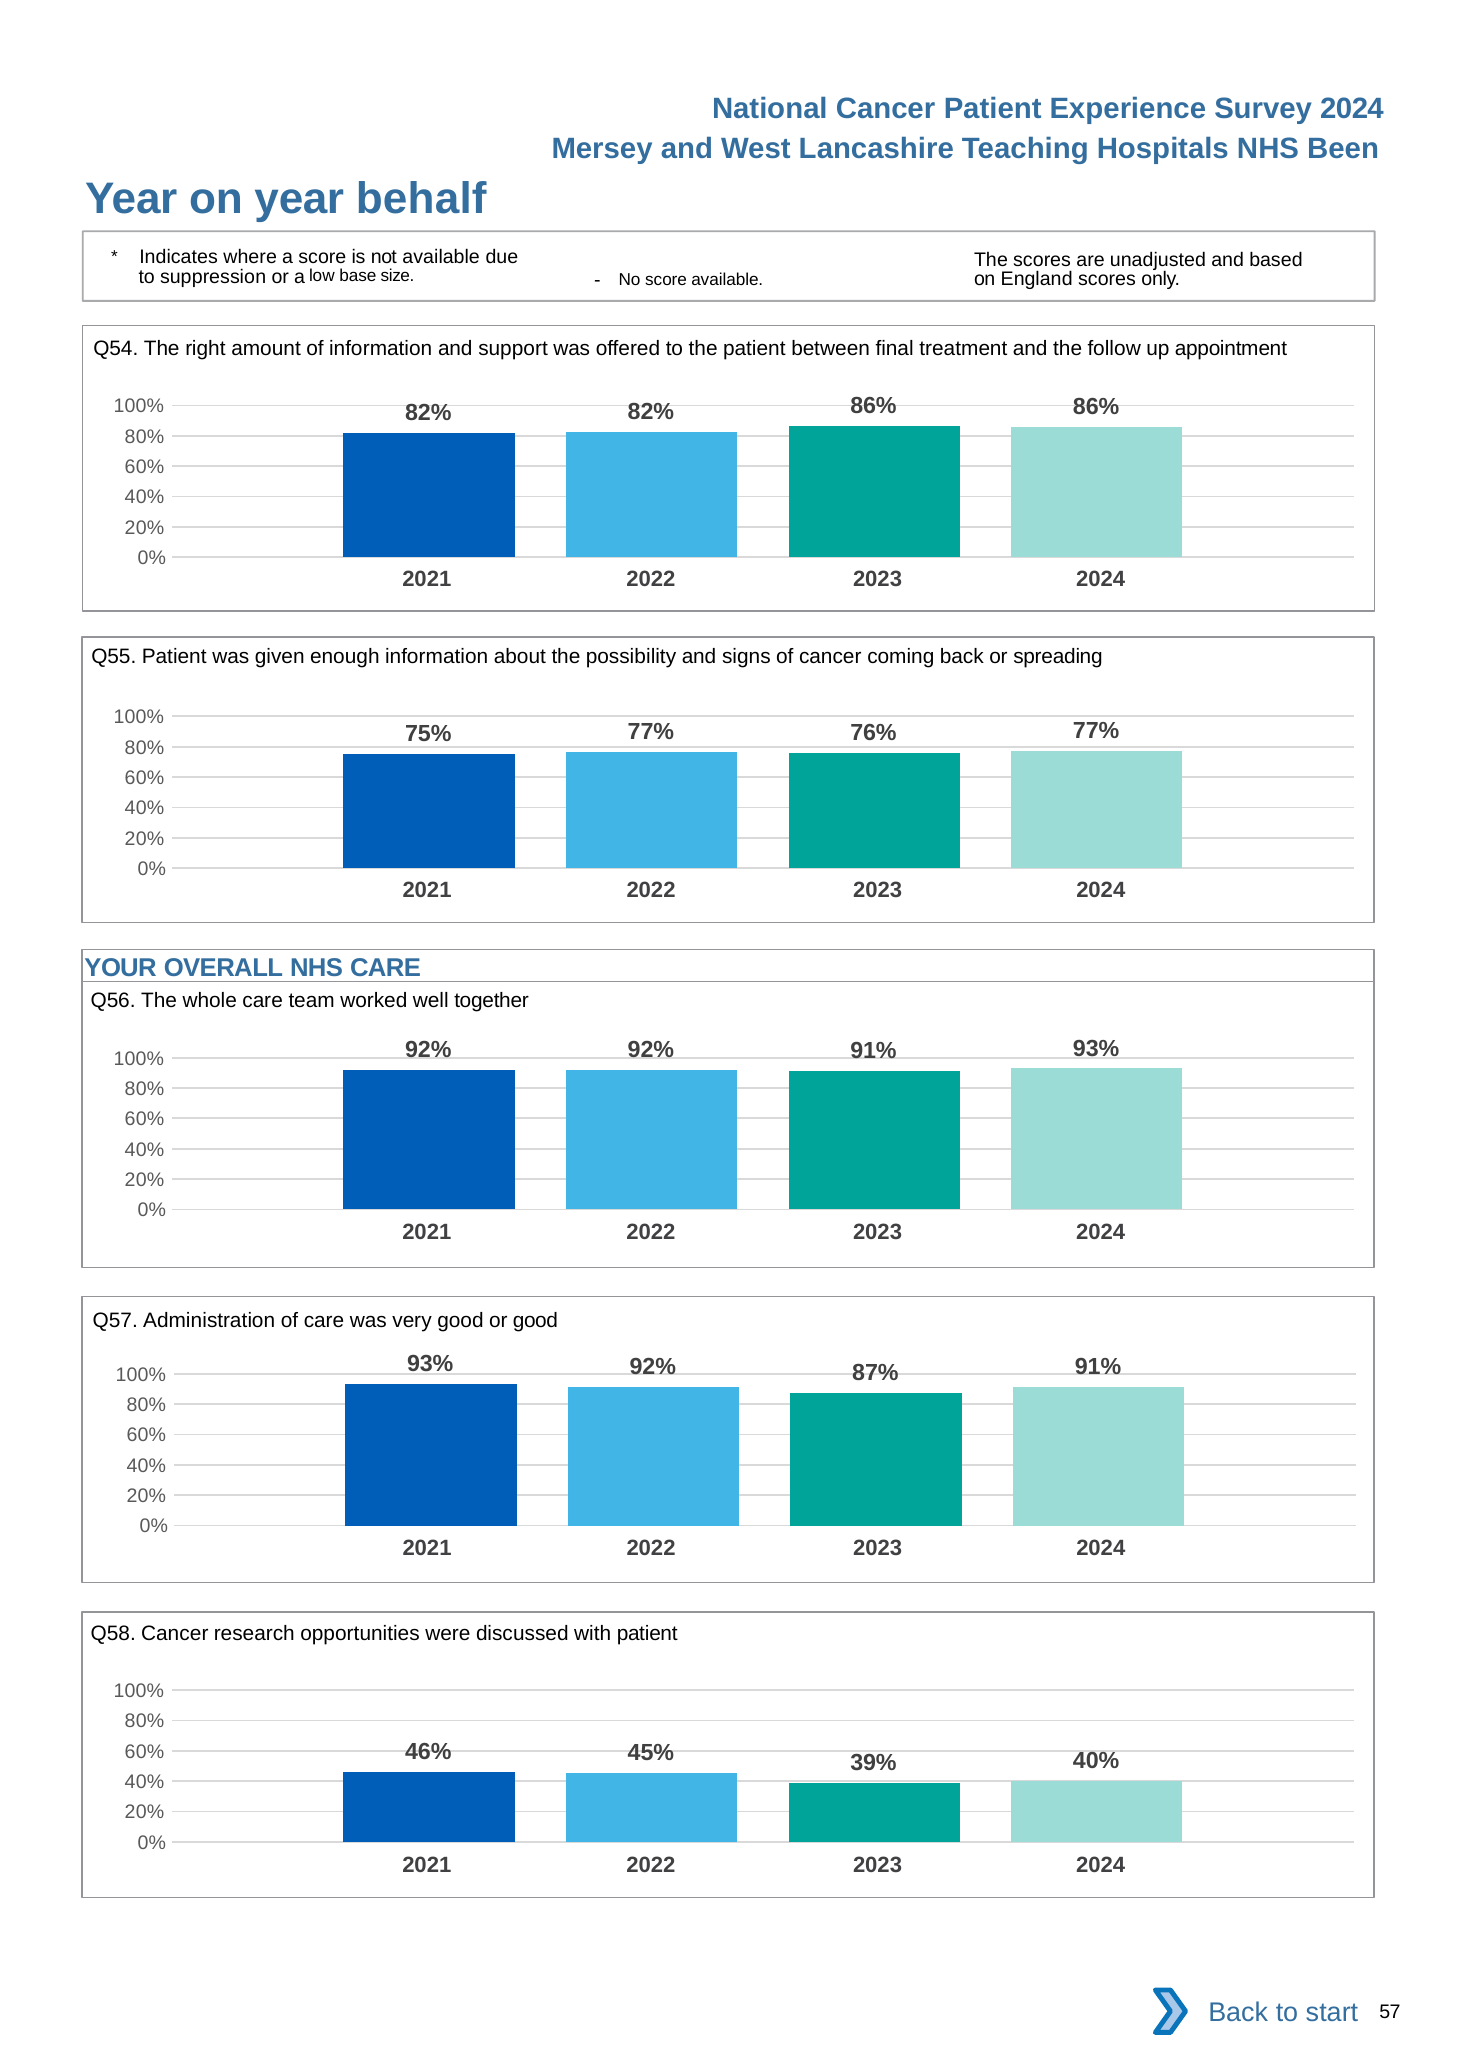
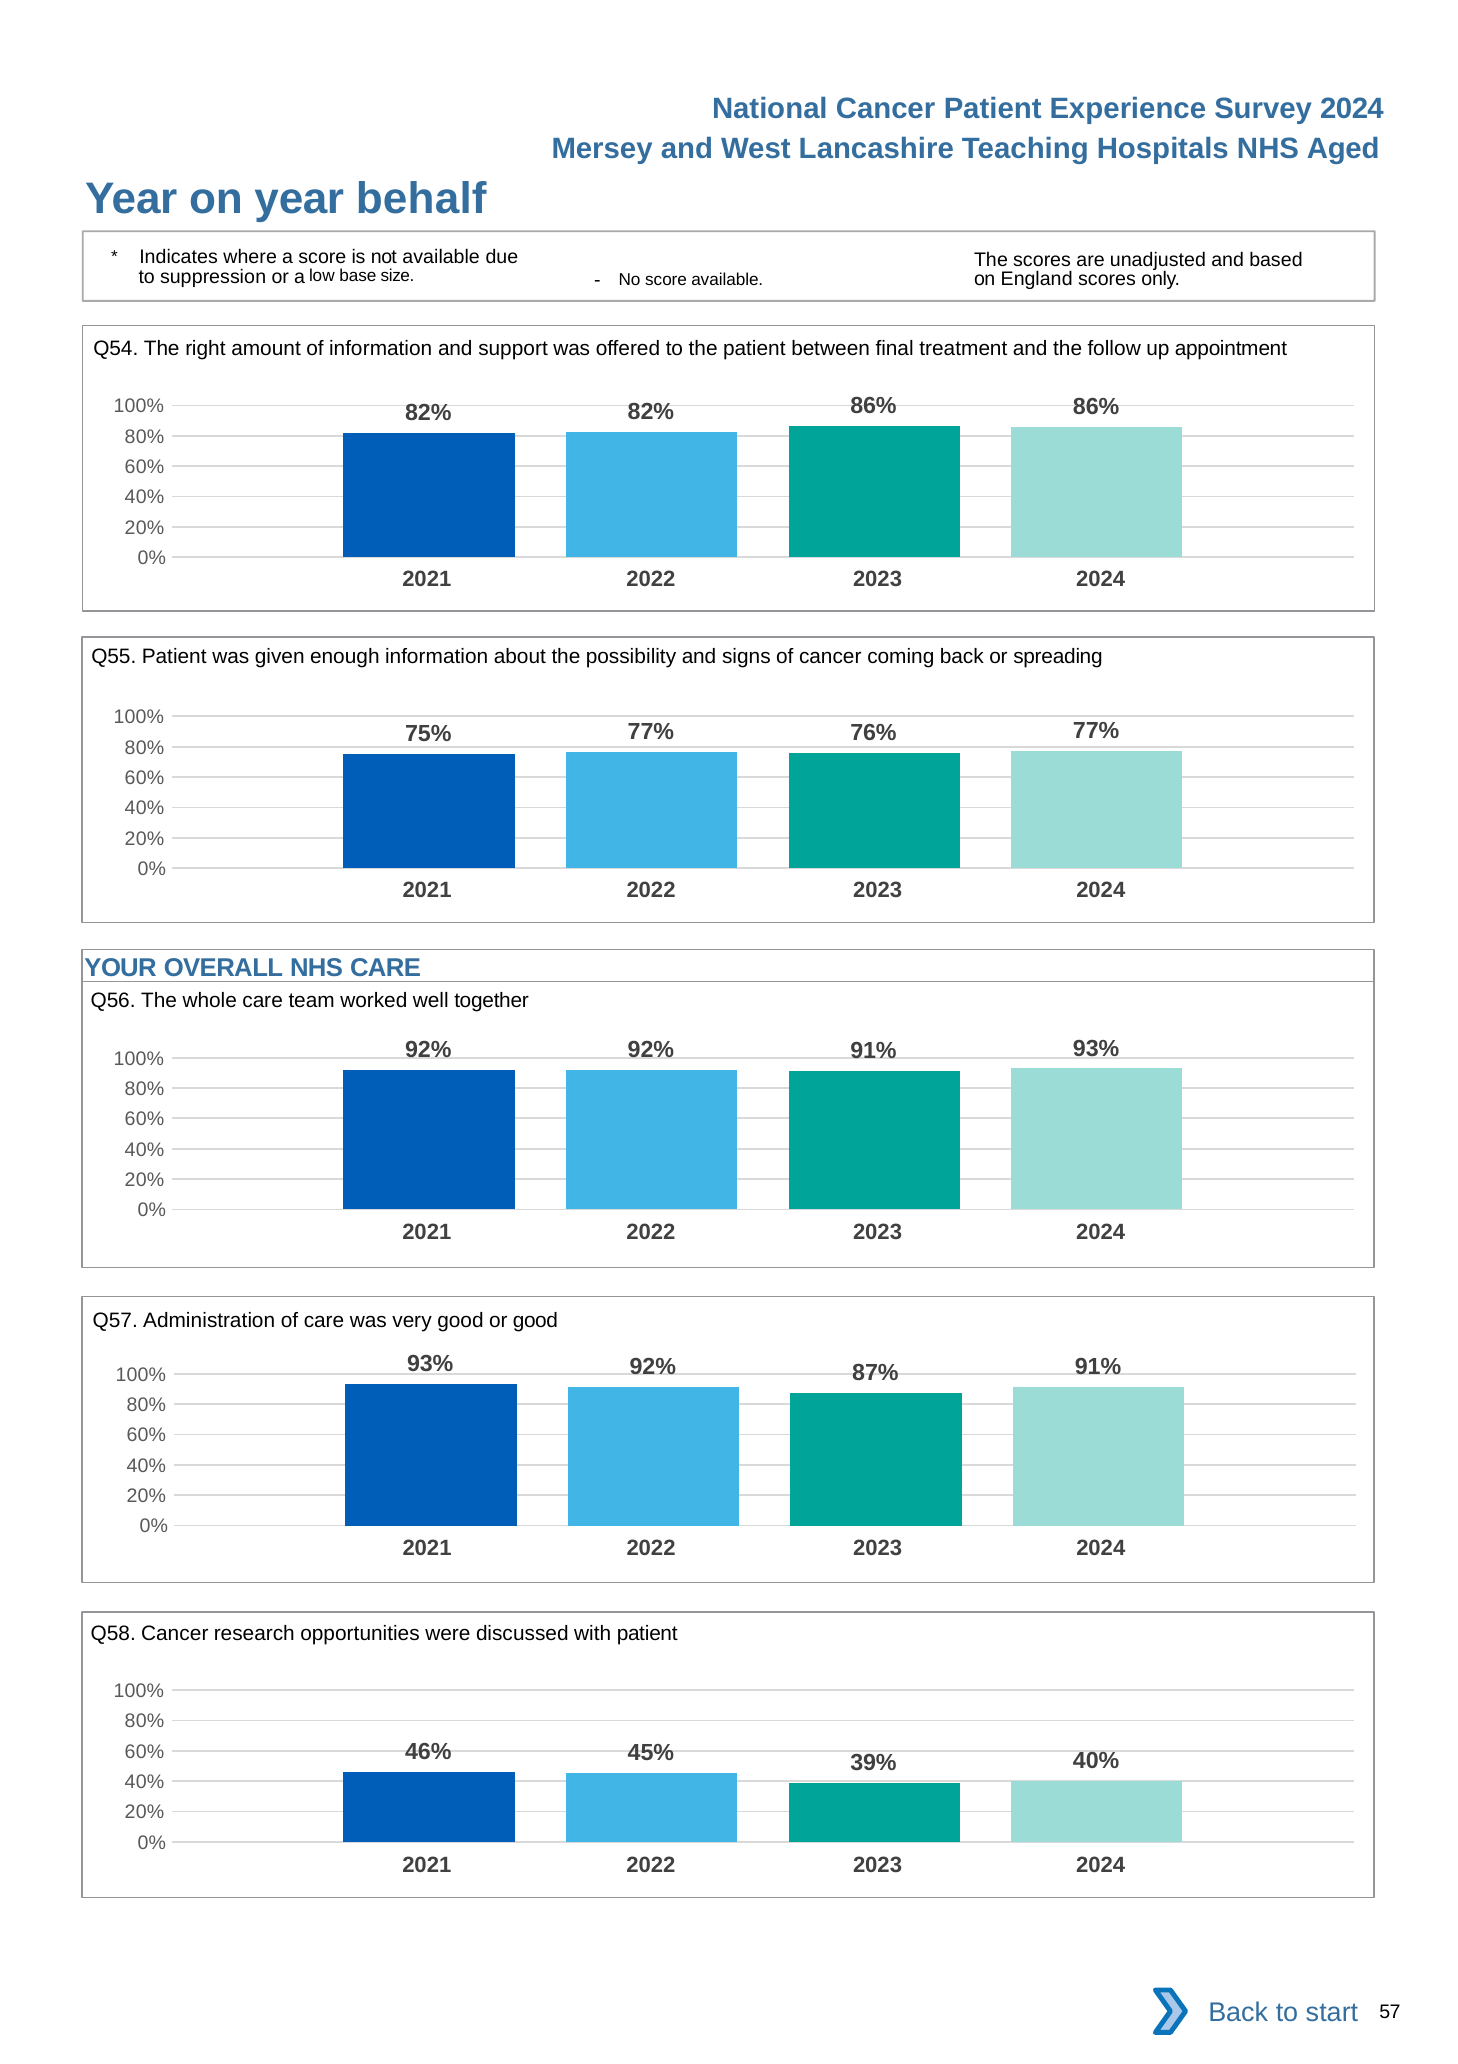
Been: Been -> Aged (1343, 148)
